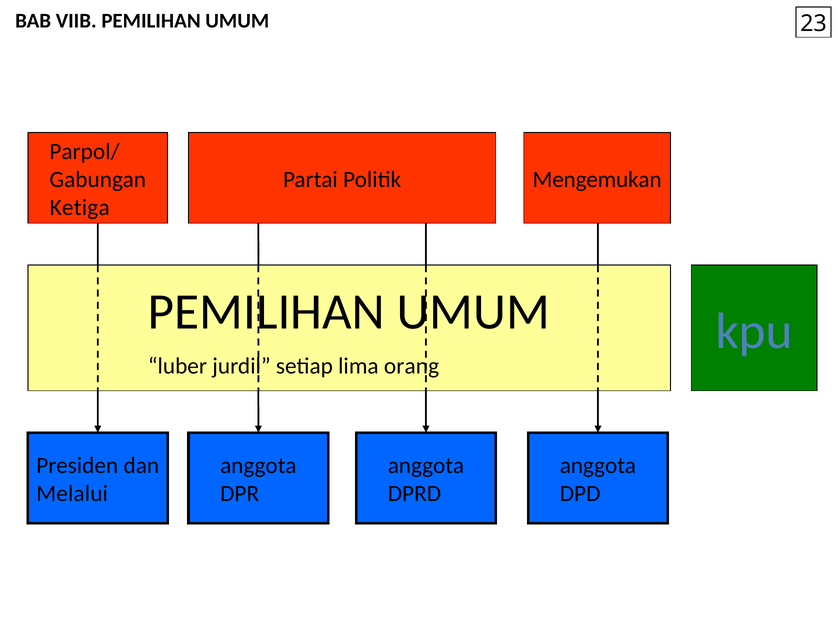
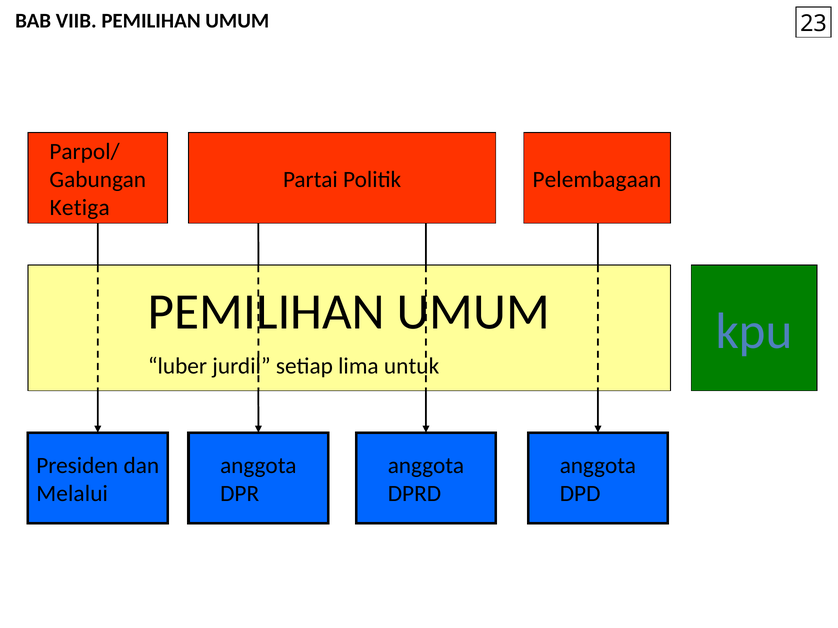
Mengemukan: Mengemukan -> Pelembagaan (597, 180)
orang: orang -> untuk (412, 366)
